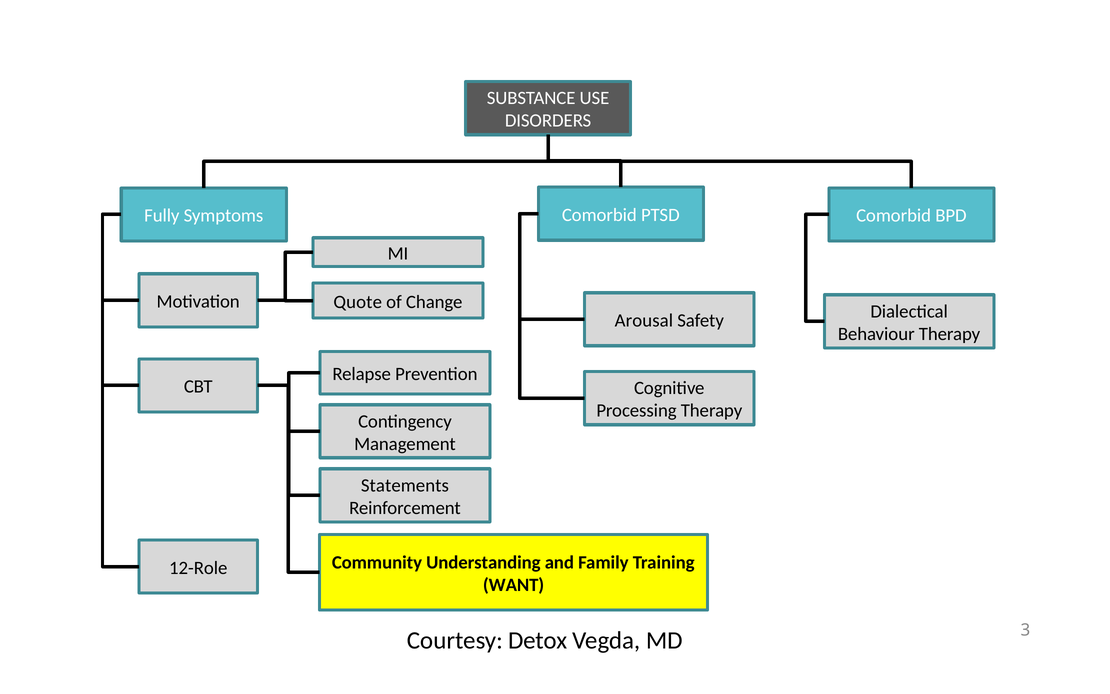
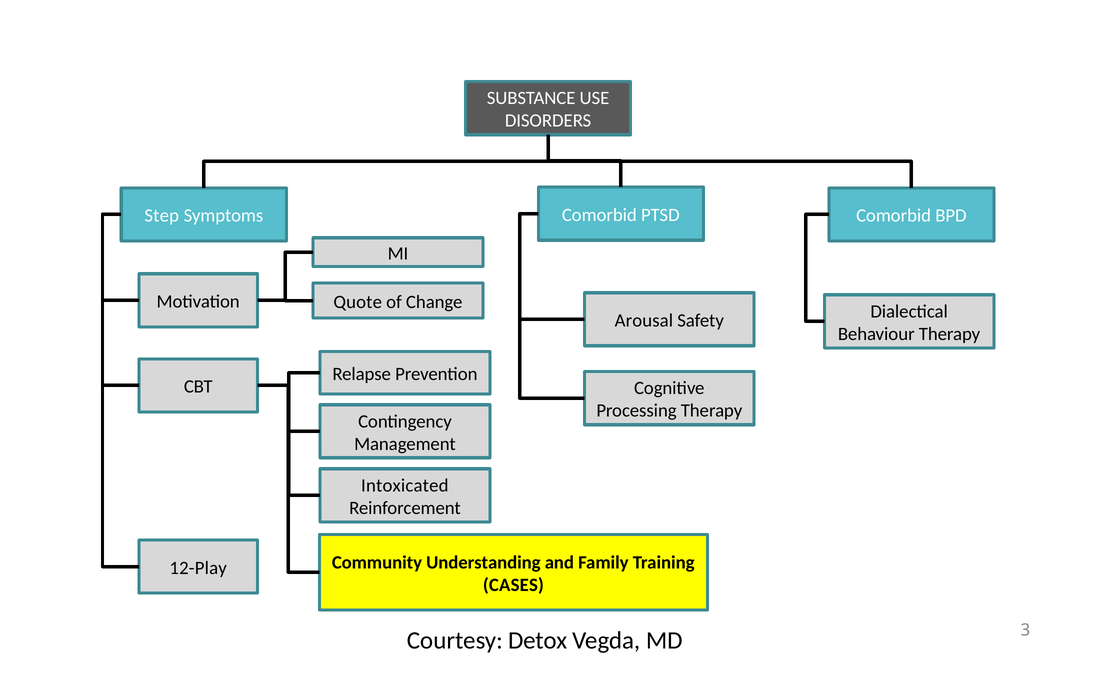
Fully: Fully -> Step (162, 216)
Statements: Statements -> Intoxicated (405, 485)
12-Role: 12-Role -> 12-Play (198, 568)
WANT: WANT -> CASES (513, 585)
